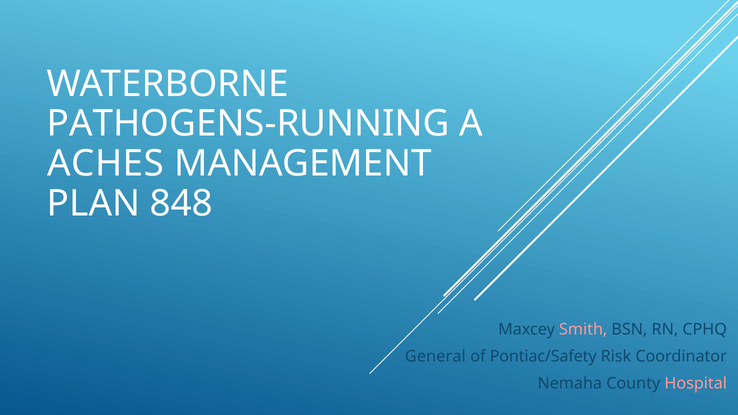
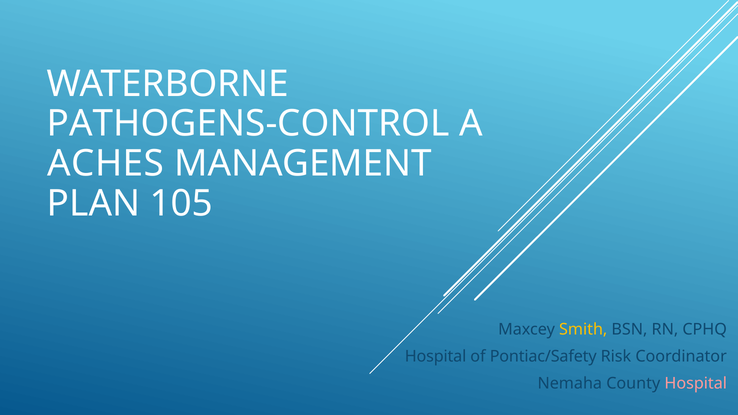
PATHOGENS-RUNNING: PATHOGENS-RUNNING -> PATHOGENS-CONTROL (248, 124)
848: 848 -> 105 (181, 203)
Smith colour: pink -> yellow (583, 329)
General: General -> Hospital (436, 356)
